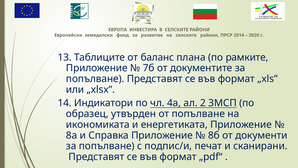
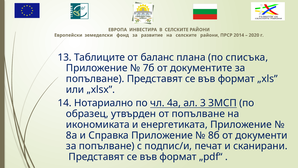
рамките: рамките -> списъка (247, 57)
Индикатори: Индикатори -> Нотариално (104, 103)
2: 2 -> 3 (203, 103)
